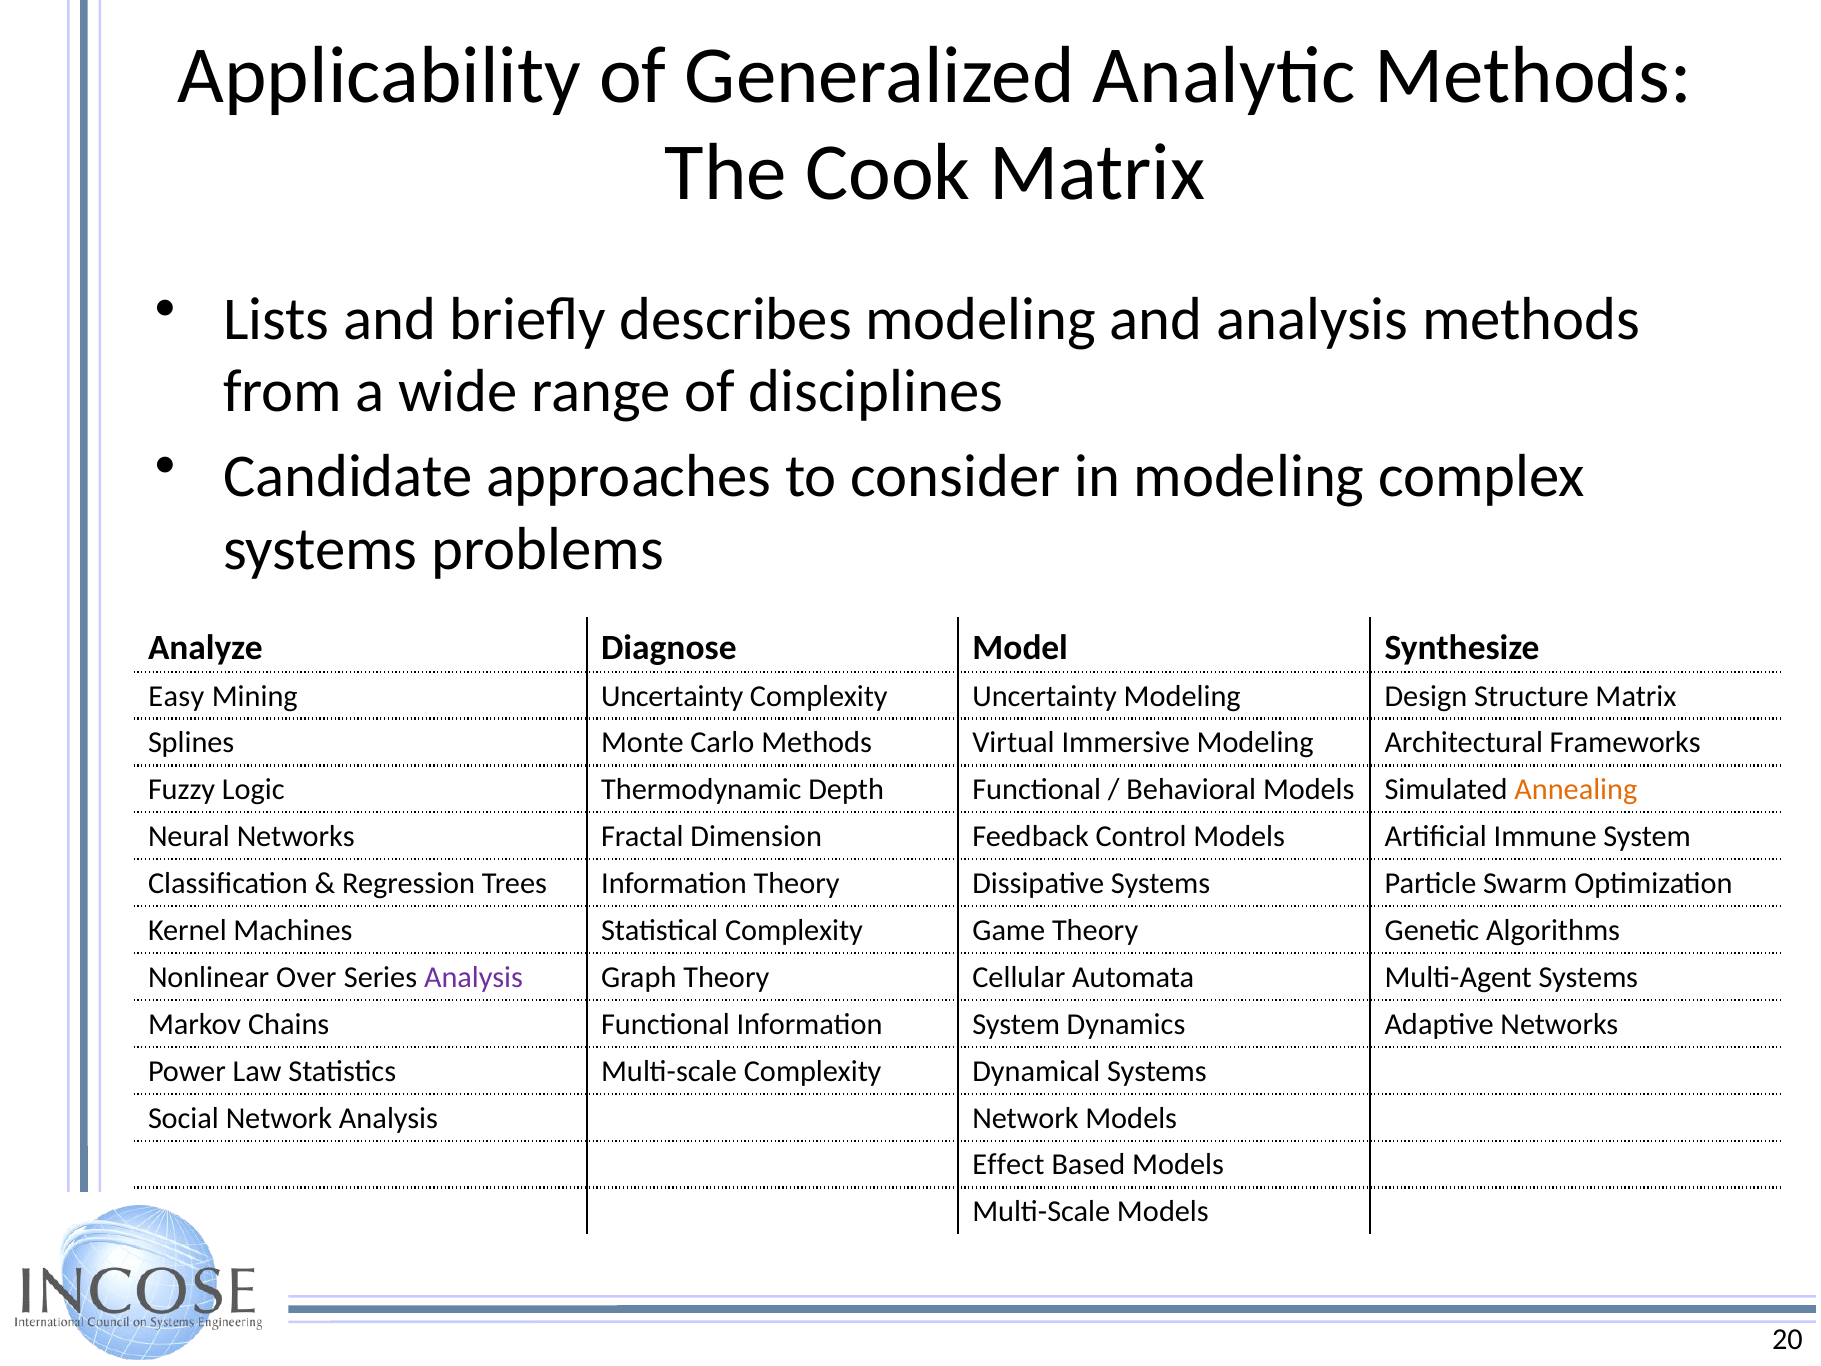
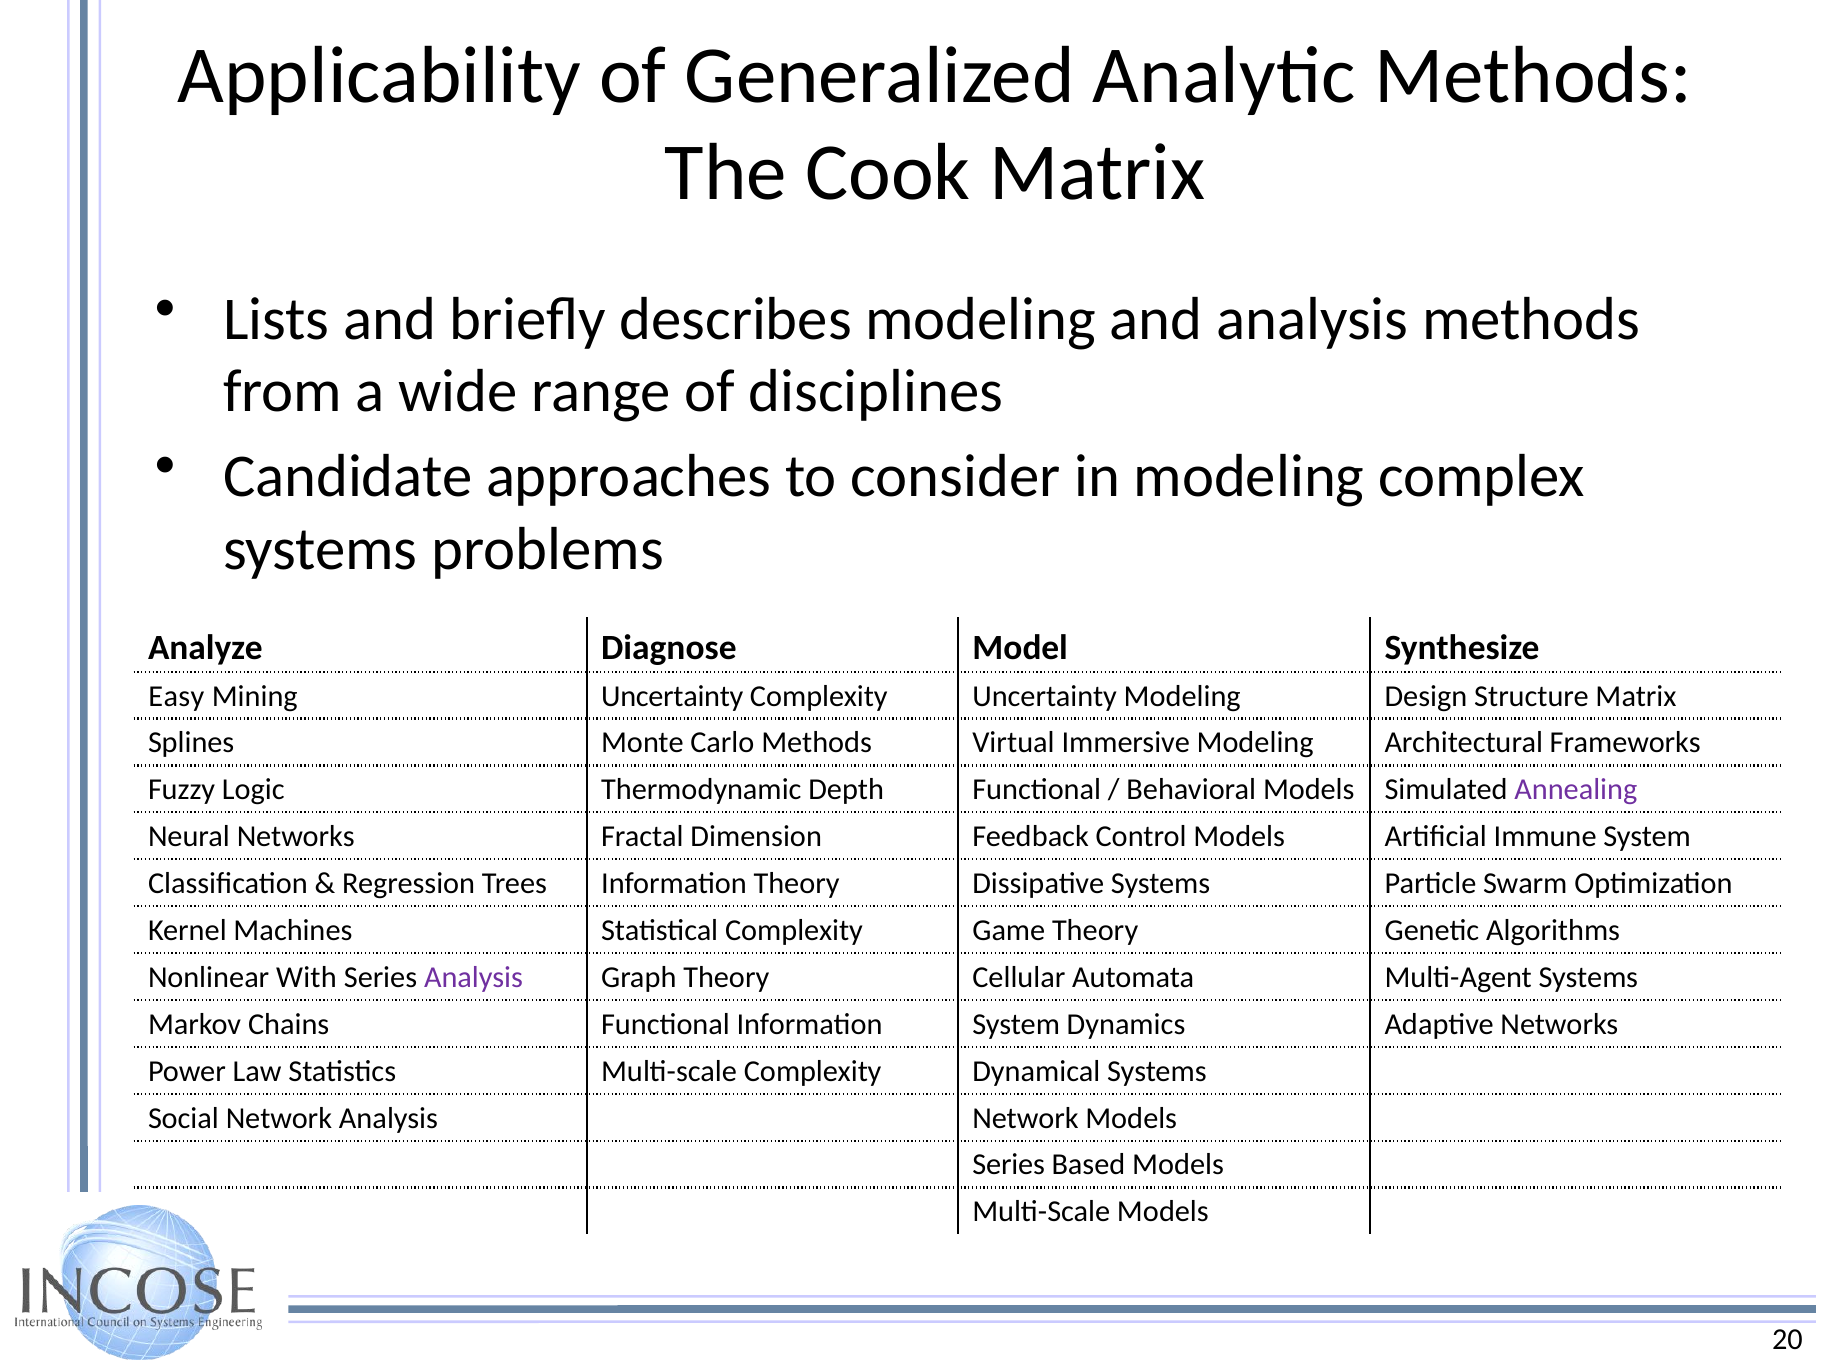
Annealing colour: orange -> purple (1576, 790)
Over: Over -> With (306, 977)
Effect: Effect -> Series (1009, 1165)
